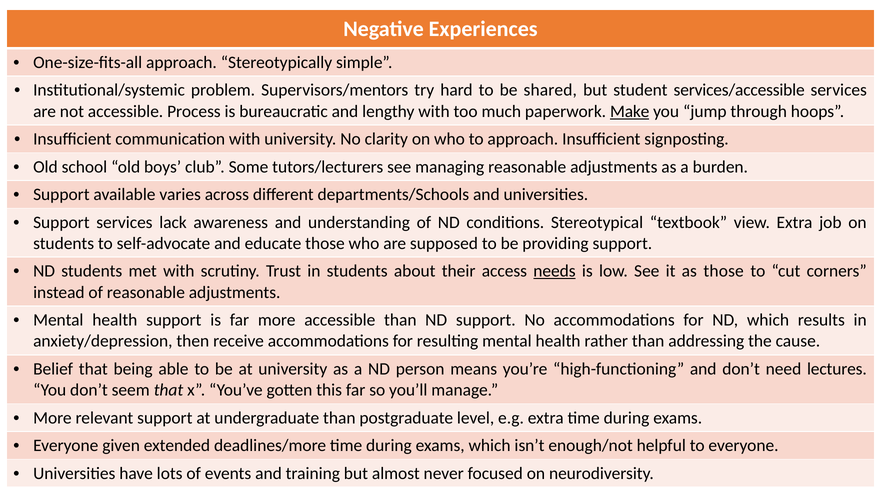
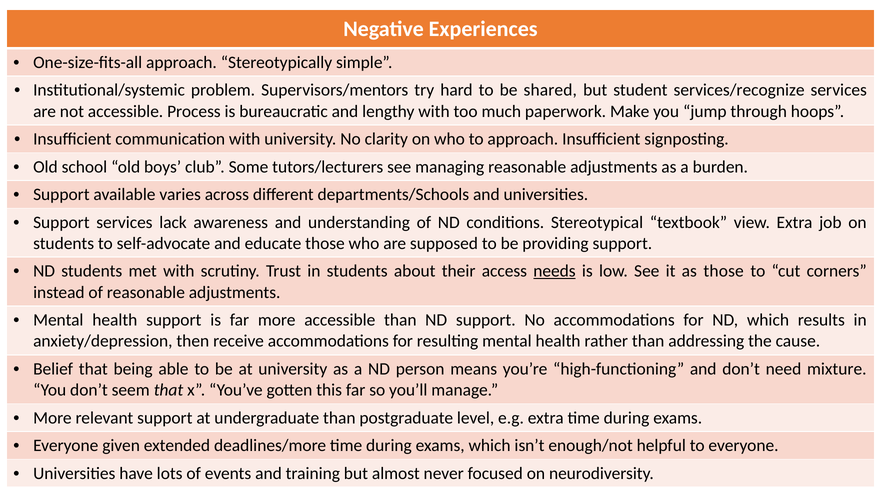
services/accessible: services/accessible -> services/recognize (739, 90)
Make underline: present -> none (630, 111)
lectures: lectures -> mixture (837, 369)
